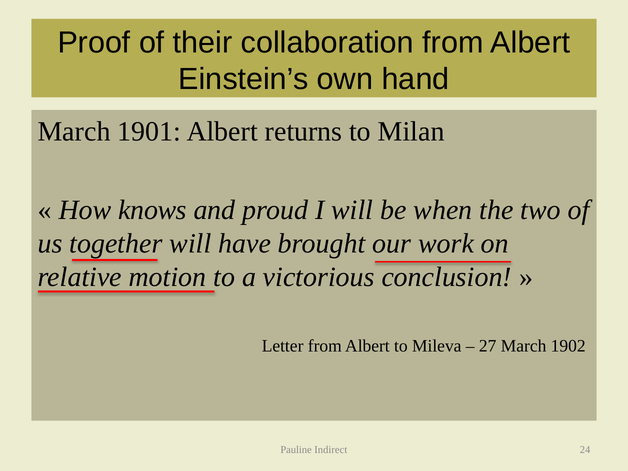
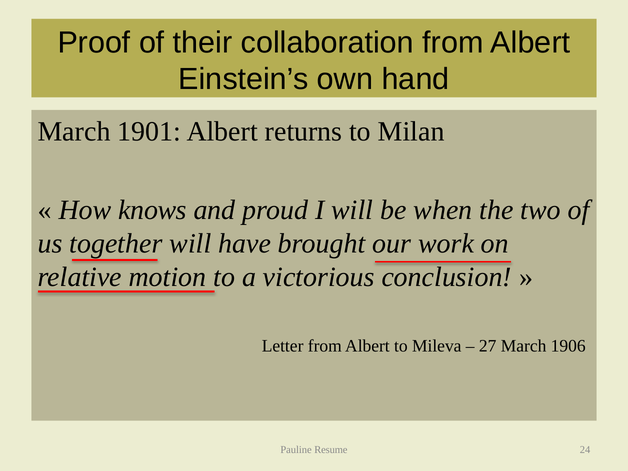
1902: 1902 -> 1906 (568, 346)
Indirect: Indirect -> Resume (331, 450)
